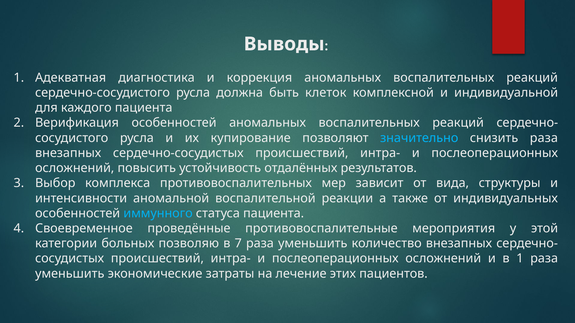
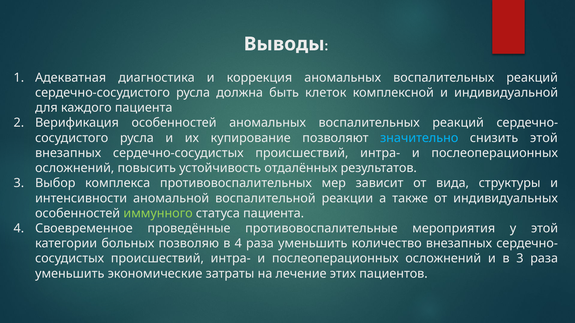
снизить раза: раза -> этой (544, 138)
иммунного colour: light blue -> light green (158, 214)
в 7: 7 -> 4 (238, 244)
в 1: 1 -> 3 (520, 259)
